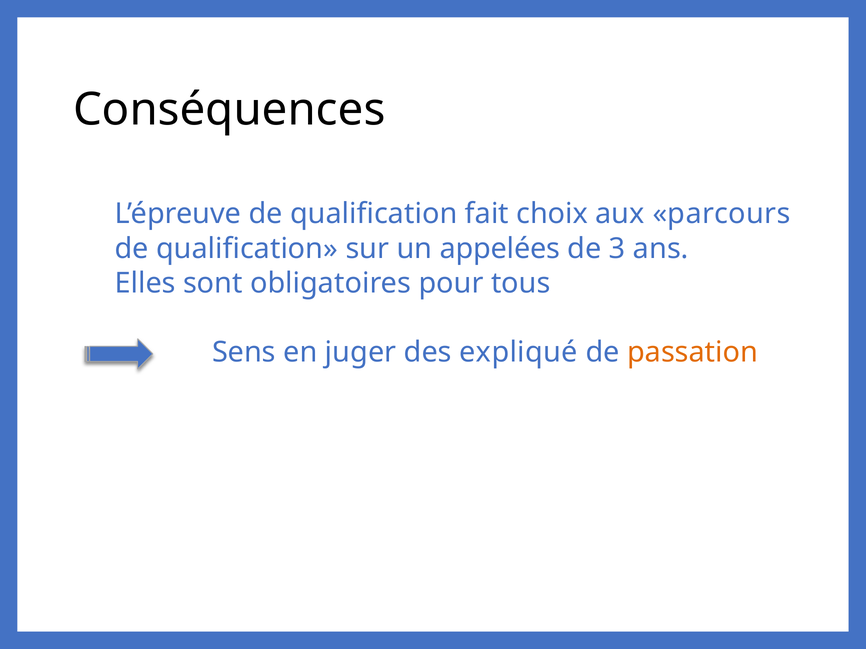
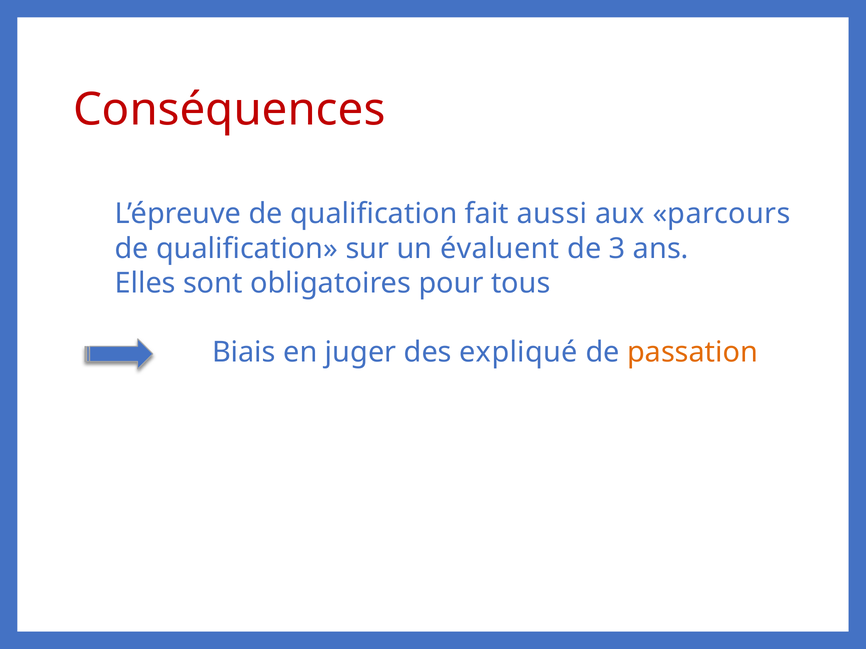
Conséquences colour: black -> red (229, 110)
choix: choix -> aussi (552, 214)
appelées: appelées -> évaluent (500, 249)
Sens: Sens -> Biais (244, 353)
